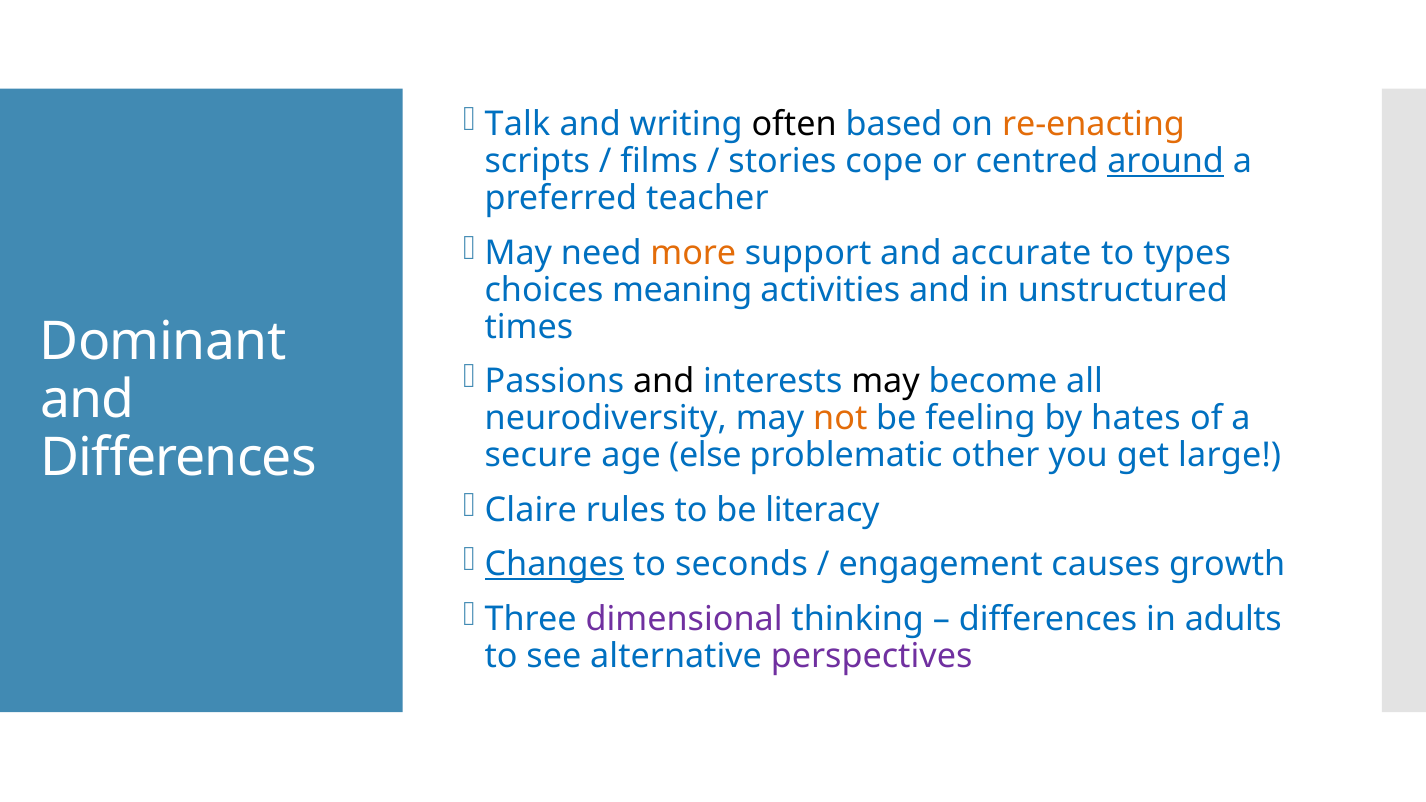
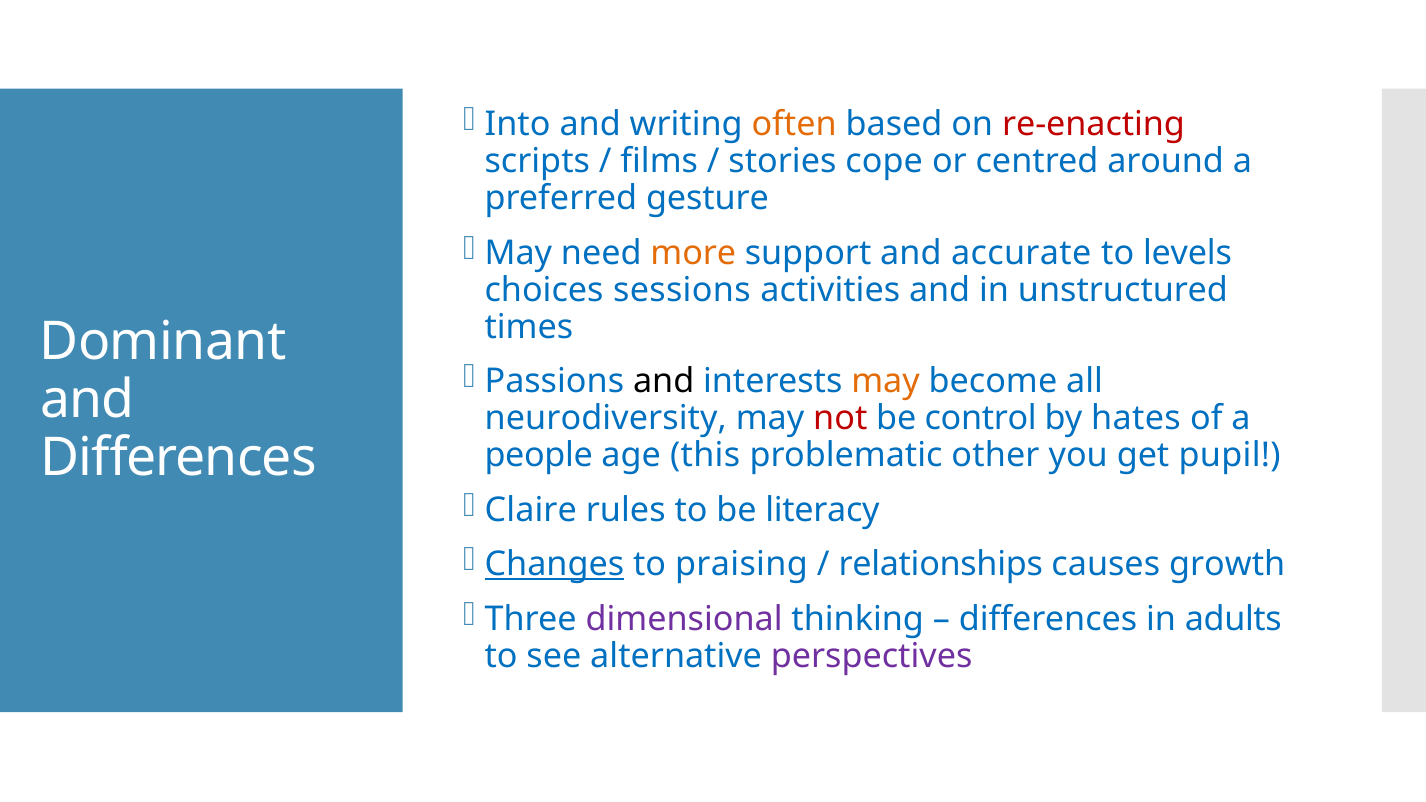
Talk: Talk -> Into (518, 125)
often colour: black -> orange (794, 125)
re-enacting colour: orange -> red (1093, 125)
around underline: present -> none (1166, 161)
teacher: teacher -> gesture (708, 198)
types: types -> levels (1187, 253)
meaning: meaning -> sessions (682, 290)
may colour: black -> orange (886, 382)
not colour: orange -> red (840, 418)
feeling: feeling -> control (981, 418)
secure: secure -> people (539, 455)
else: else -> this (705, 455)
large: large -> pupil (1230, 455)
seconds: seconds -> praising (741, 565)
engagement: engagement -> relationships (941, 565)
